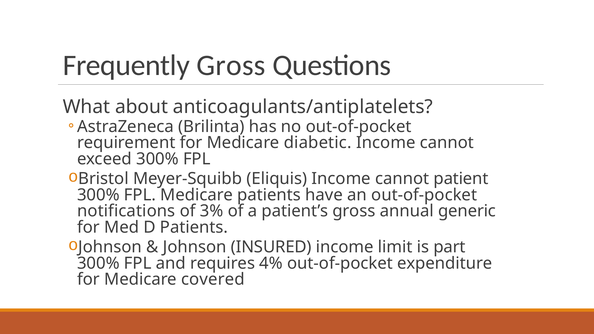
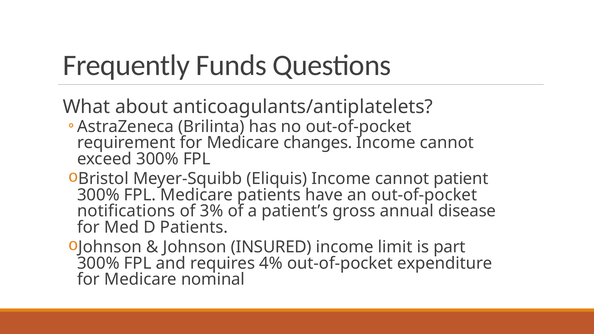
Frequently Gross: Gross -> Funds (231, 66)
diabetic: diabetic -> changes (318, 143)
generic: generic -> disease (467, 211)
covered: covered -> nominal (213, 280)
